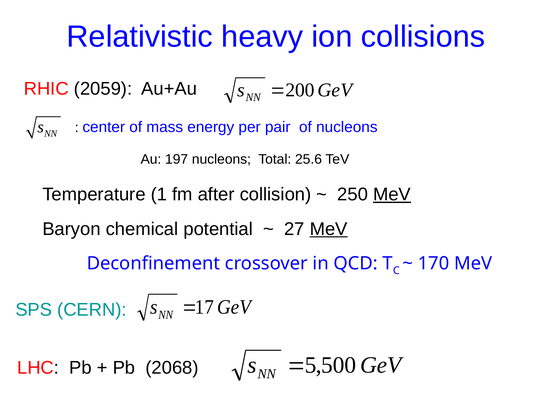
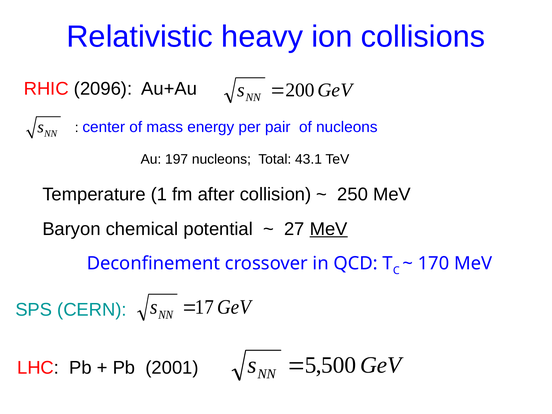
2059: 2059 -> 2096 (103, 89)
25.6: 25.6 -> 43.1 (308, 159)
MeV underline: present -> none (392, 194)
2068: 2068 -> 2001 (172, 368)
